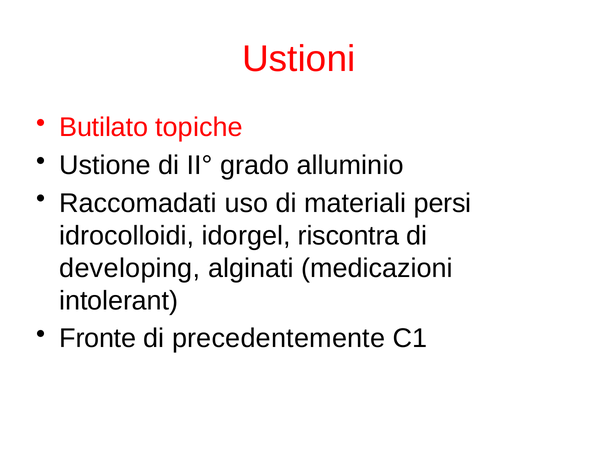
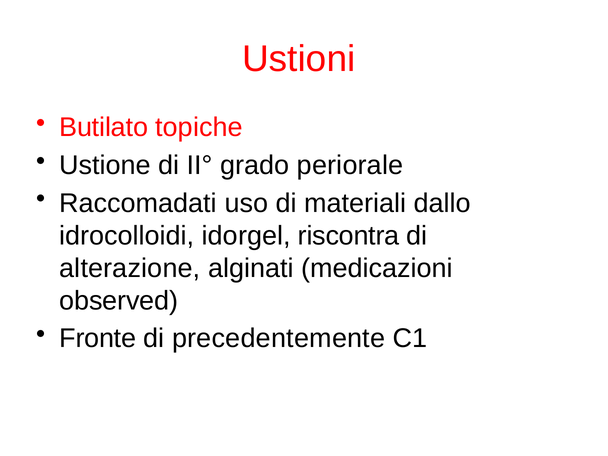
alluminio: alluminio -> periorale (350, 165)
persi: persi -> dallo (442, 203)
developing: developing -> alterazione (130, 268)
intolerant: intolerant -> observed (119, 301)
